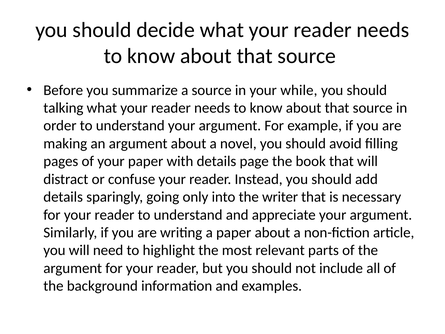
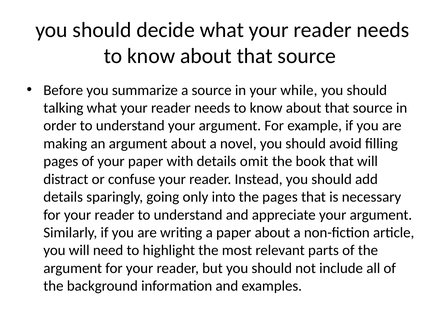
page: page -> omit (254, 161)
the writer: writer -> pages (280, 197)
